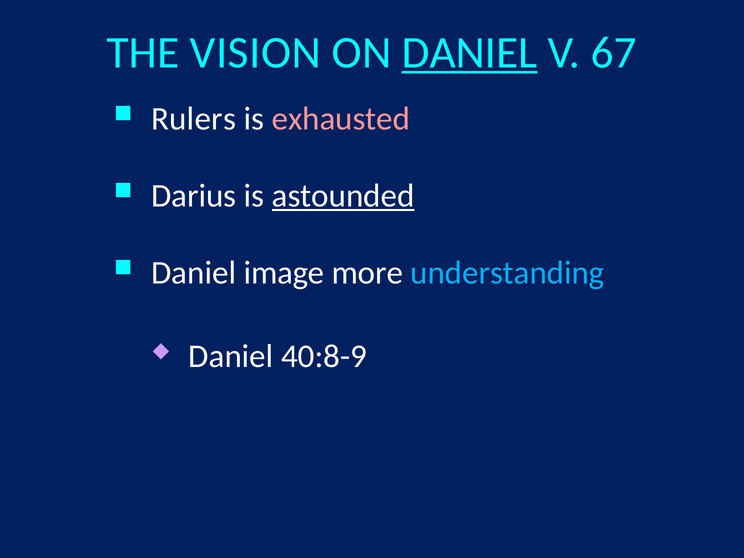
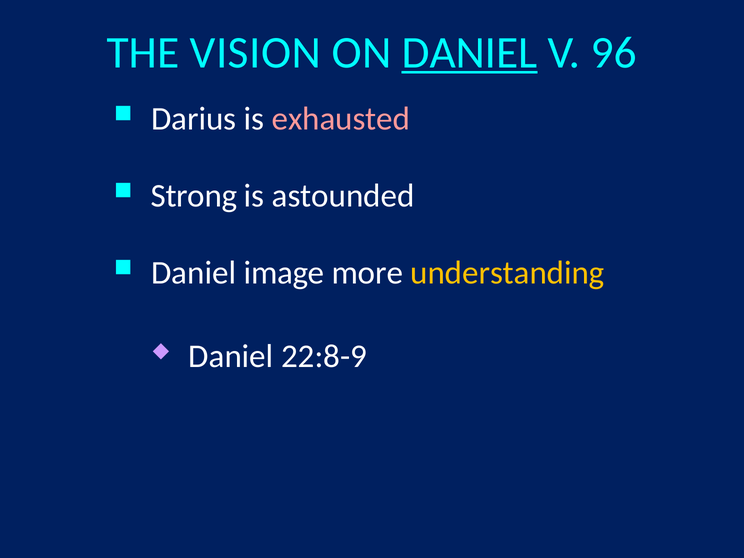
67: 67 -> 96 (614, 53)
Rulers: Rulers -> Darius (194, 119)
Darius: Darius -> Strong (194, 196)
astounded underline: present -> none (343, 196)
understanding colour: light blue -> yellow (507, 273)
40:8-9: 40:8-9 -> 22:8-9 (324, 356)
